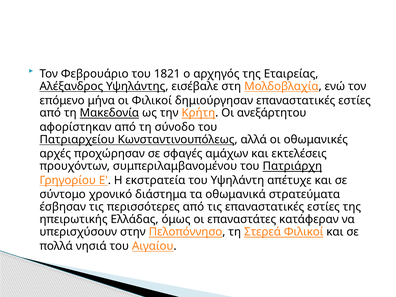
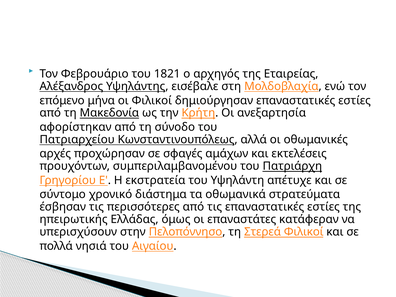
ανεξάρτητου: ανεξάρτητου -> ανεξαρτησία (272, 113)
